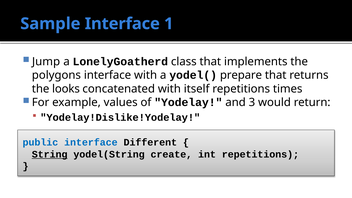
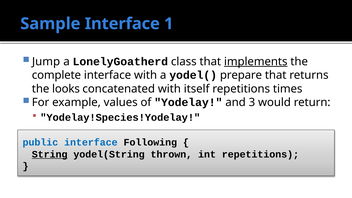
implements underline: none -> present (256, 62)
polygons: polygons -> complete (56, 75)
Yodelay!Dislike!Yodelay: Yodelay!Dislike!Yodelay -> Yodelay!Species!Yodelay (120, 117)
Different: Different -> Following (150, 142)
create: create -> thrown (171, 154)
